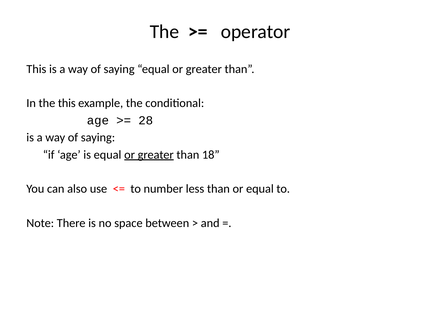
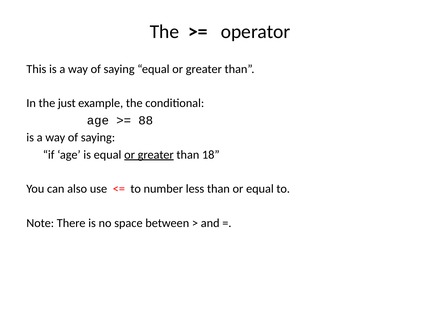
the this: this -> just (67, 103)
28: 28 -> 88 (146, 120)
